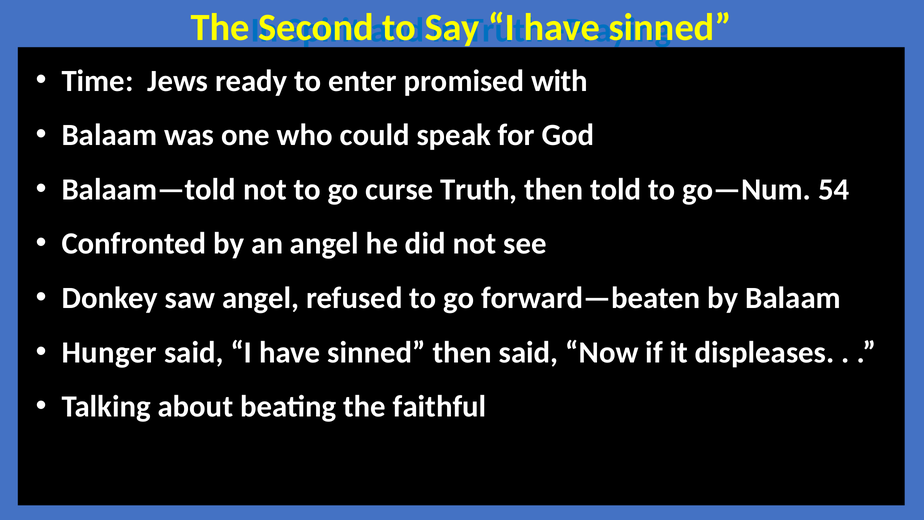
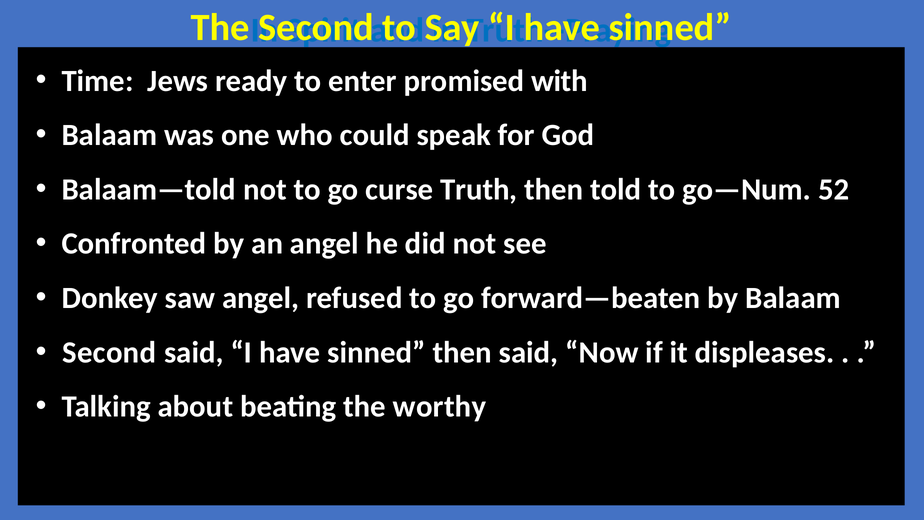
54: 54 -> 52 (834, 189)
Hunger: Hunger -> Second (109, 352)
faithful: faithful -> worthy (440, 407)
